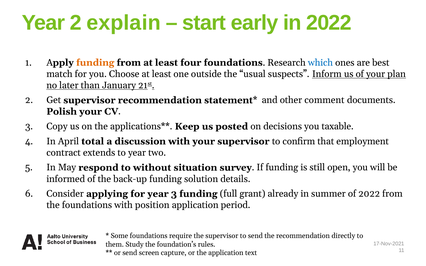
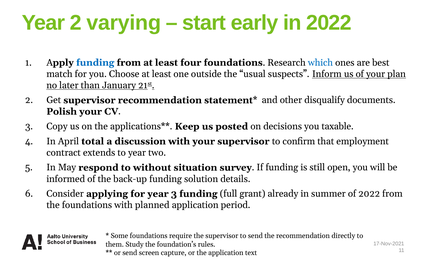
explain: explain -> varying (124, 23)
funding colour: orange -> blue (95, 63)
comment: comment -> disqualify (325, 100)
position: position -> planned (152, 205)
